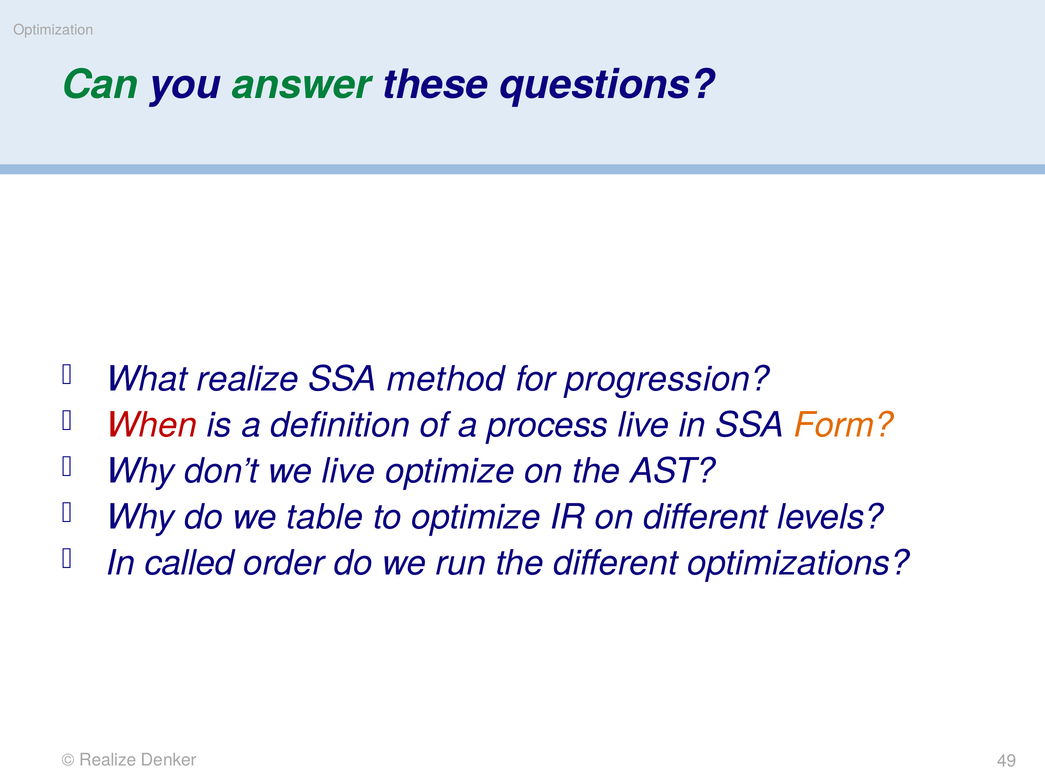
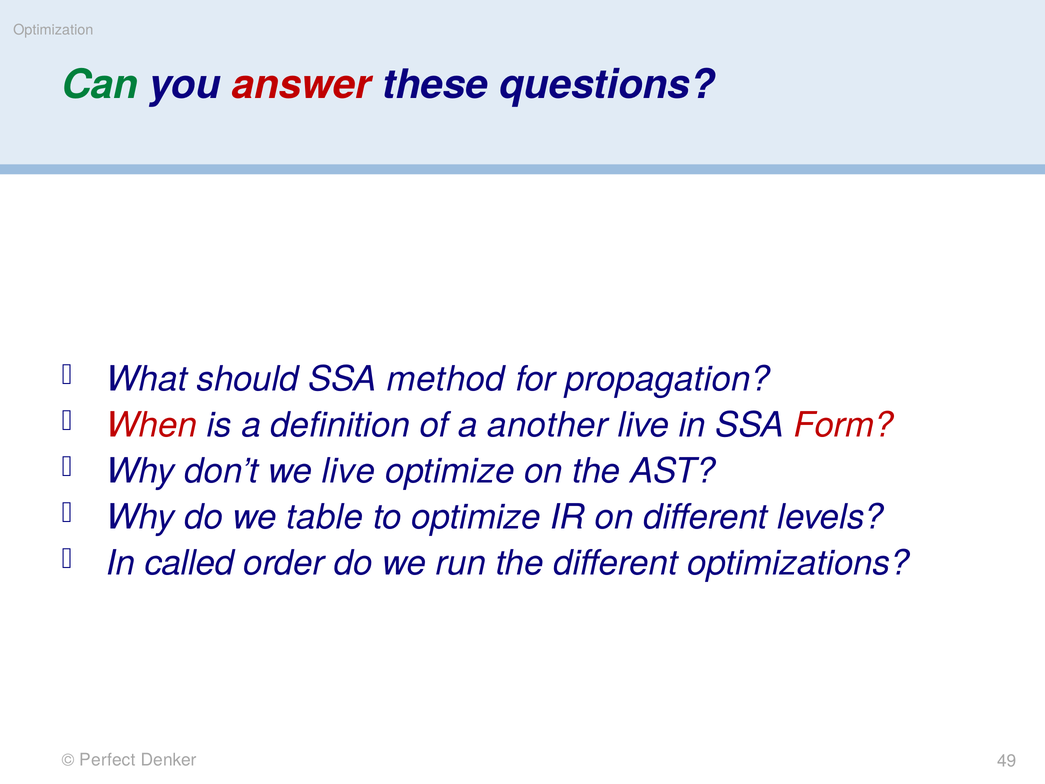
answer colour: green -> red (301, 85)
What realize: realize -> should (248, 379)
progression: progression -> propagation (668, 379)
process: process -> another (548, 425)
Form colour: orange -> red (844, 425)
Realize: Realize -> Perfect (108, 760)
